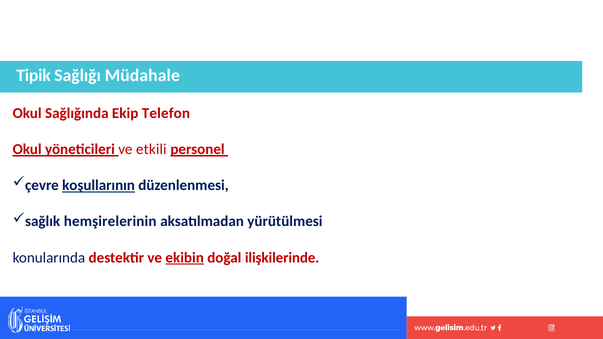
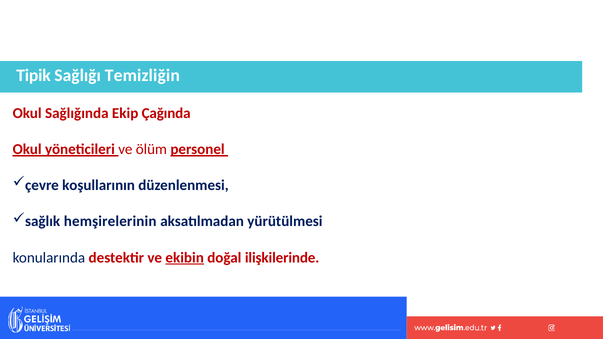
Müdahale: Müdahale -> Temizliğin (142, 76)
Telefon: Telefon -> Çağında (166, 113)
etkili: etkili -> ölüm (151, 149)
koşullarının underline: present -> none (99, 185)
